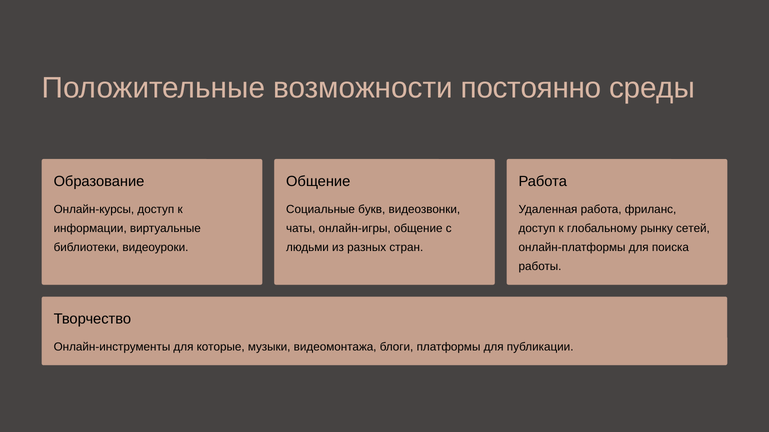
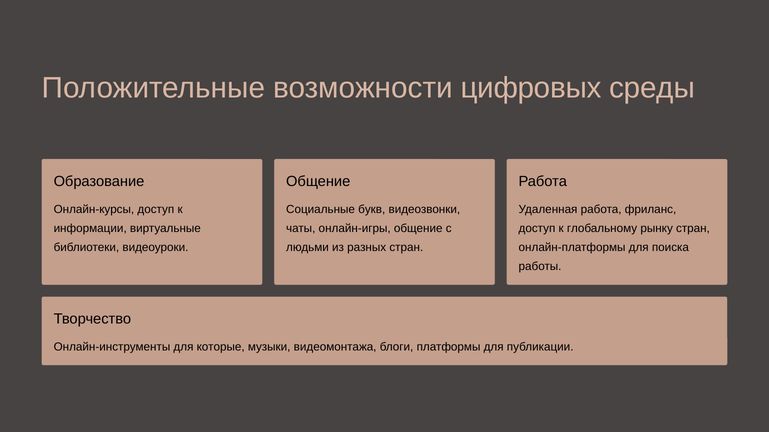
постоянно: постоянно -> цифровых (531, 88)
рынку сетей: сетей -> стран (693, 229)
